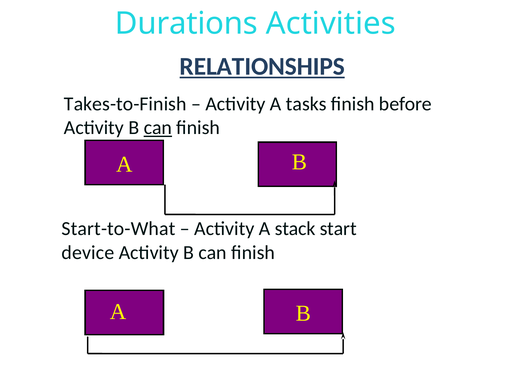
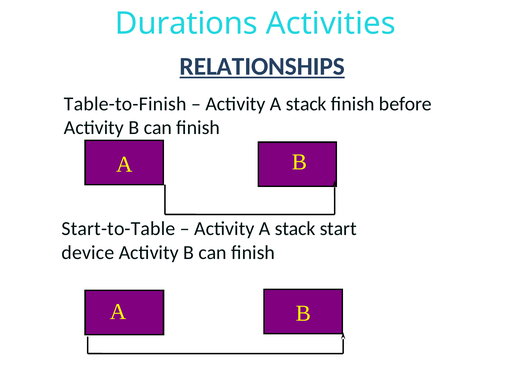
Takes-to-Finish: Takes-to-Finish -> Table-to-Finish (125, 104)
tasks: tasks -> stack (306, 104)
can underline: present -> none (158, 128)
Start-to-What: Start-to-What -> Start-to-Table (118, 229)
